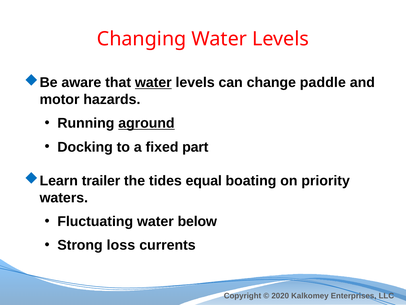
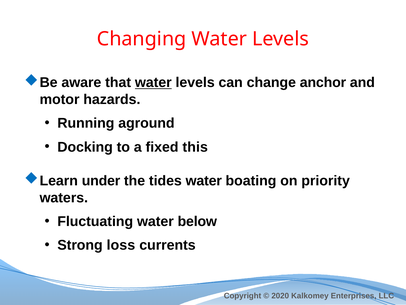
paddle: paddle -> anchor (323, 83)
aground underline: present -> none (146, 123)
part: part -> this (195, 147)
trailer: trailer -> under (101, 181)
tides equal: equal -> water (204, 181)
